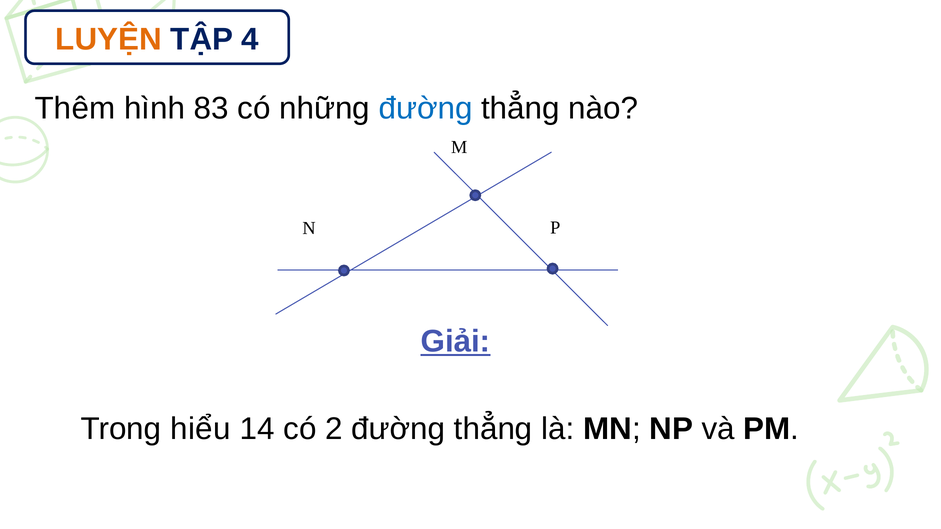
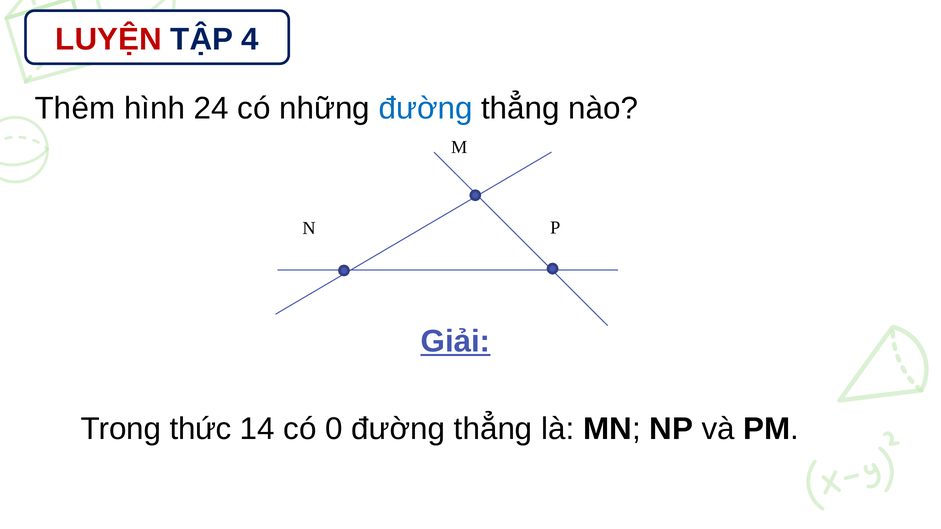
LUYỆN colour: orange -> red (109, 39)
83: 83 -> 24 (211, 109)
hiểu: hiểu -> thức (201, 429)
2: 2 -> 0 (334, 429)
